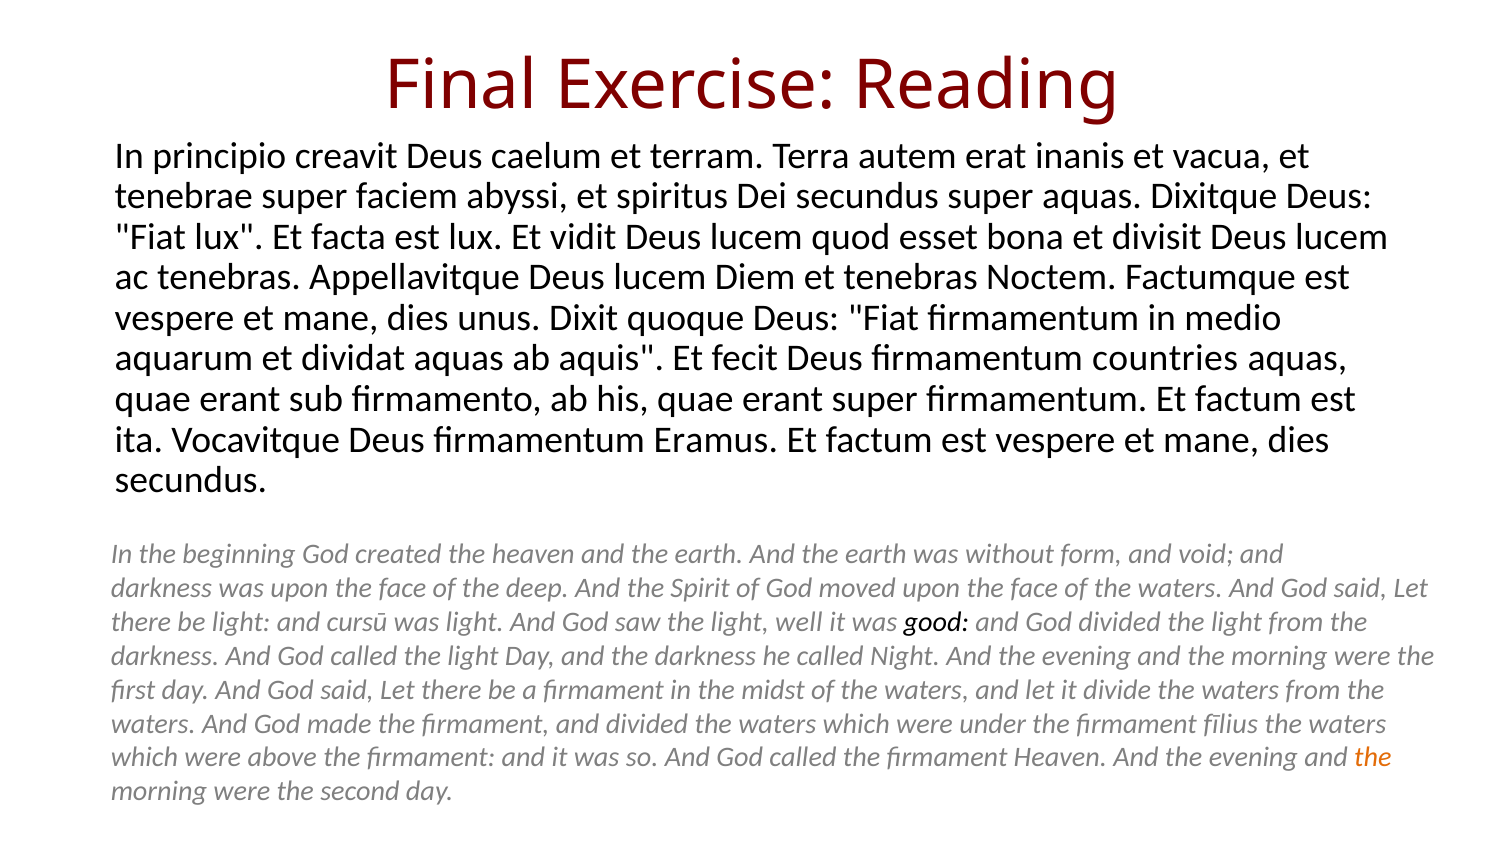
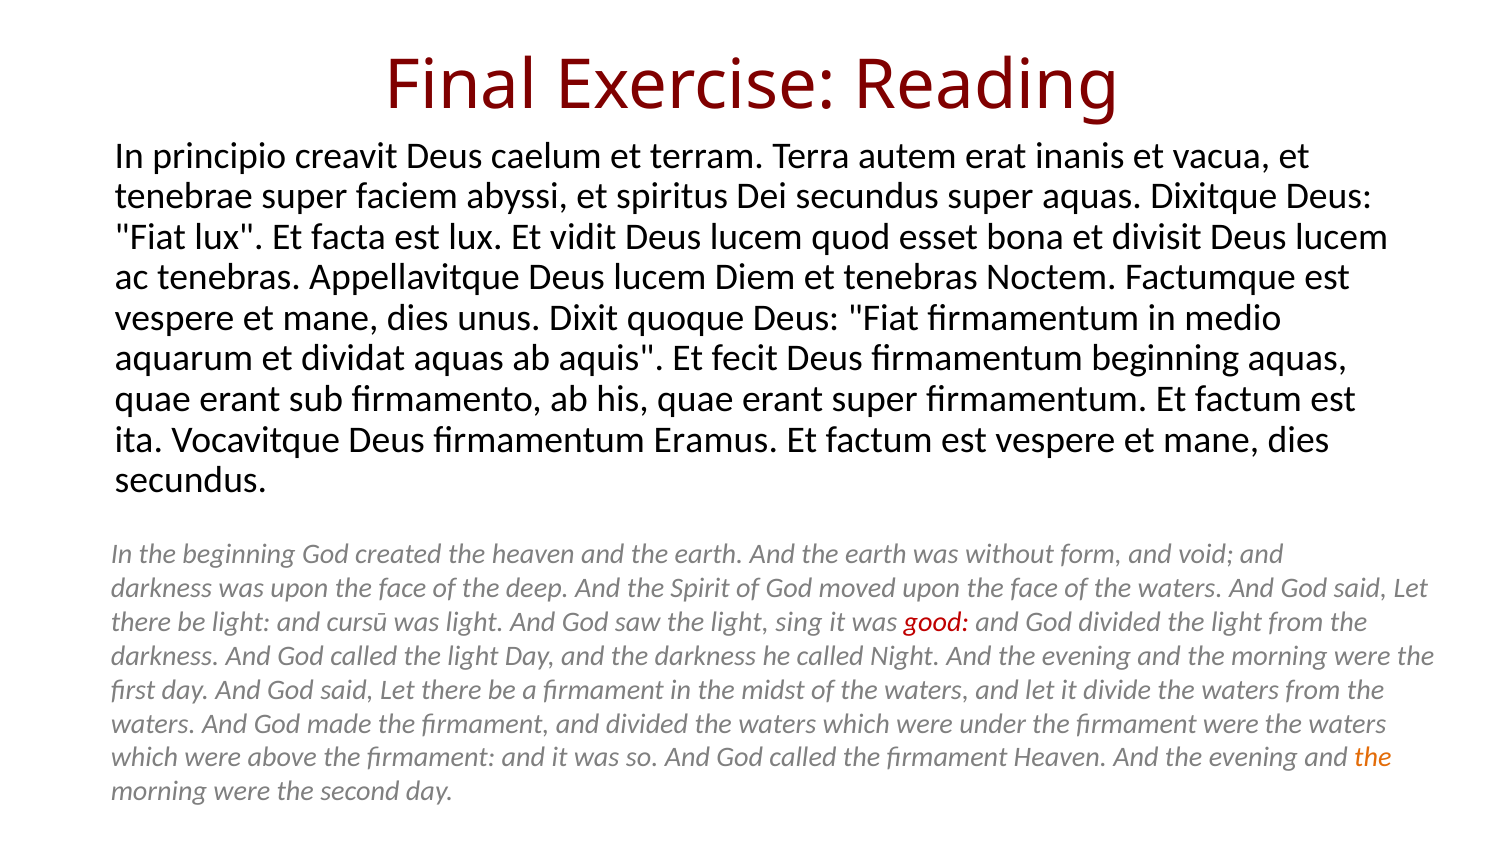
firmamentum countries: countries -> beginning (1165, 359)
well: well -> sing (799, 623)
good colour: black -> red (936, 623)
firmament fīlius: fīlius -> were (1231, 724)
